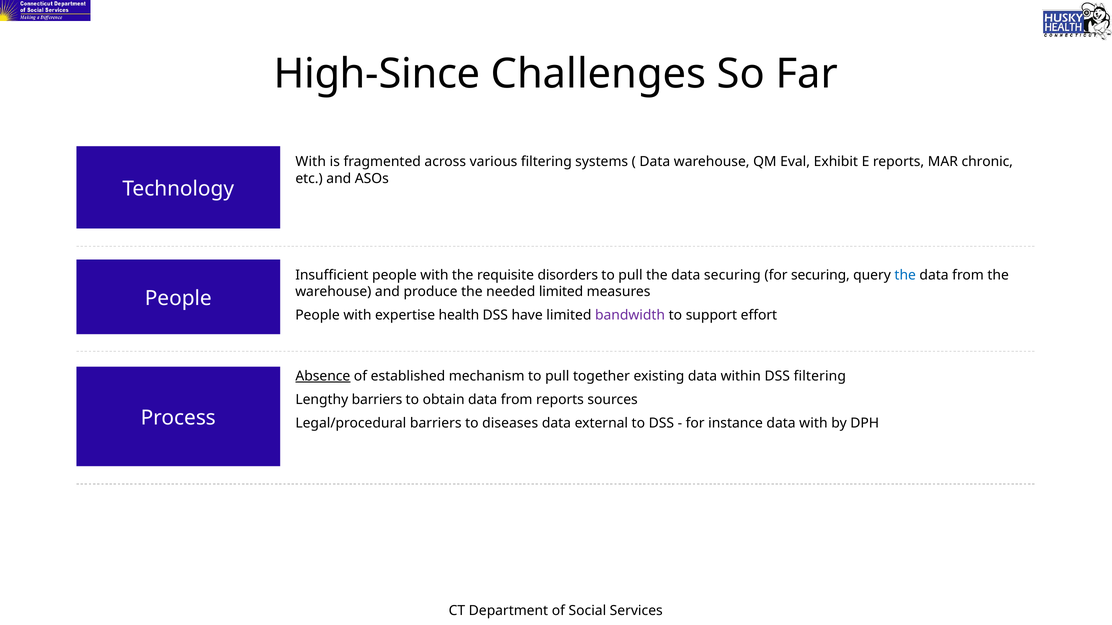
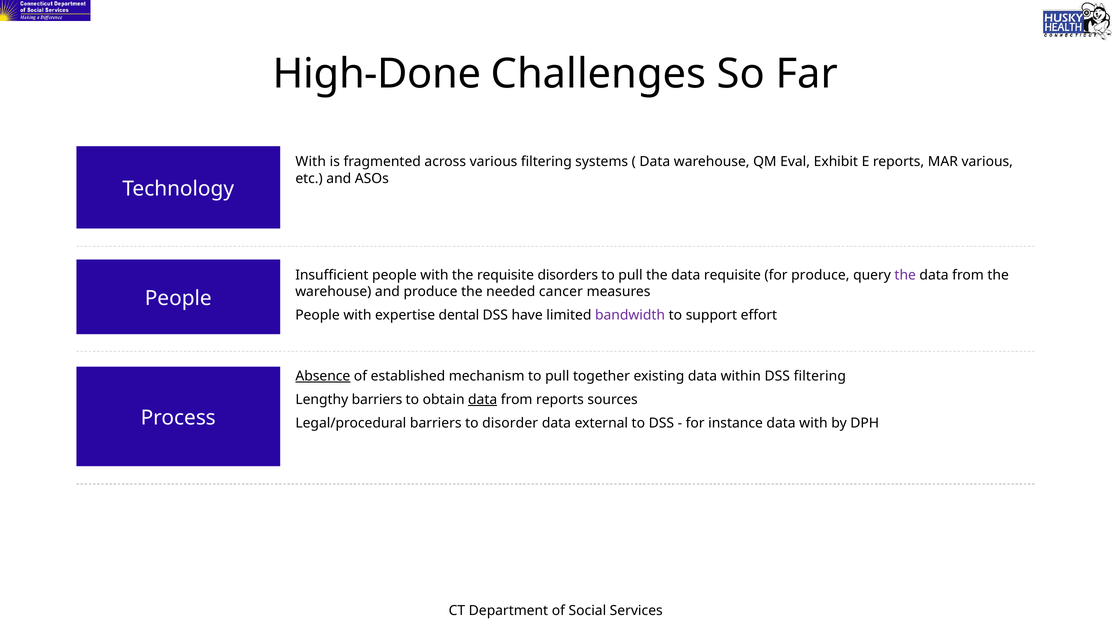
High-Since: High-Since -> High-Done (377, 74)
MAR chronic: chronic -> various (987, 162)
data securing: securing -> requisite (732, 275)
for securing: securing -> produce (820, 275)
the colour: blue -> purple (905, 275)
needed limited: limited -> cancer (561, 292)
health: health -> dental (459, 316)
data underline: none -> present (483, 400)
diseases: diseases -> disorder (510, 424)
